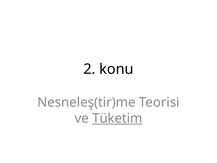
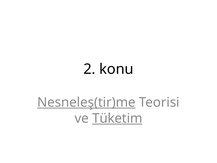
Nesneleş(tir)me underline: none -> present (86, 102)
